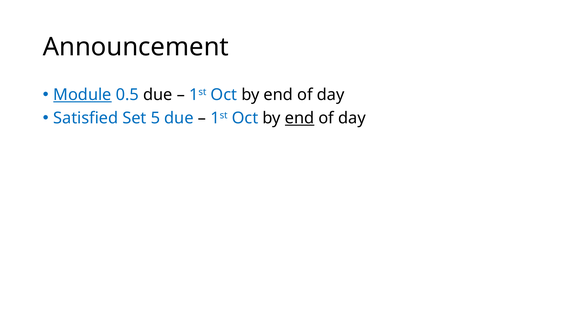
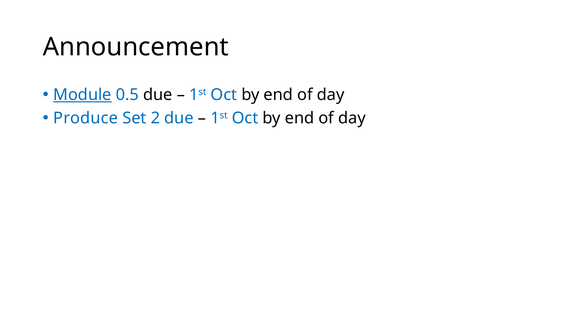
Satisfied: Satisfied -> Produce (86, 118)
5: 5 -> 2 (155, 118)
end underline: present -> none (300, 118)
